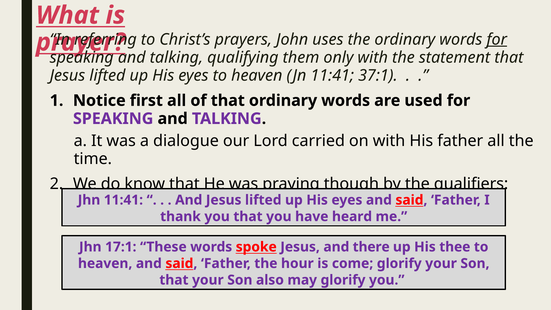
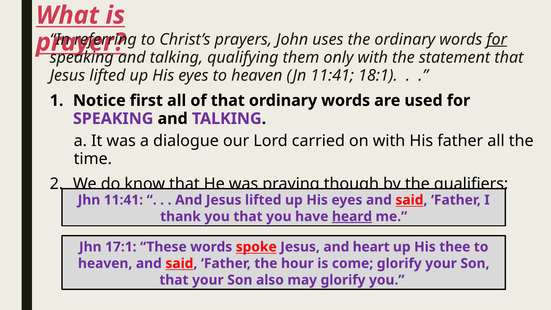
37:1: 37:1 -> 18:1 (378, 76)
heard underline: none -> present (352, 216)
there: there -> heart (371, 247)
